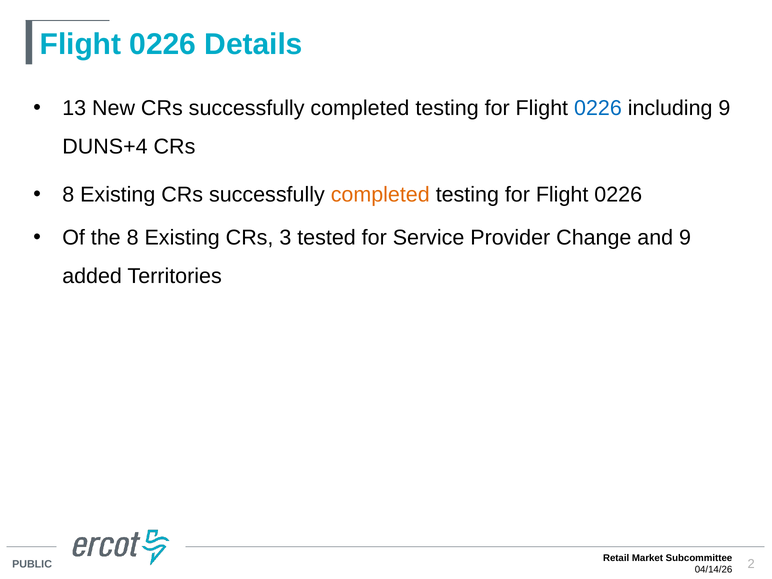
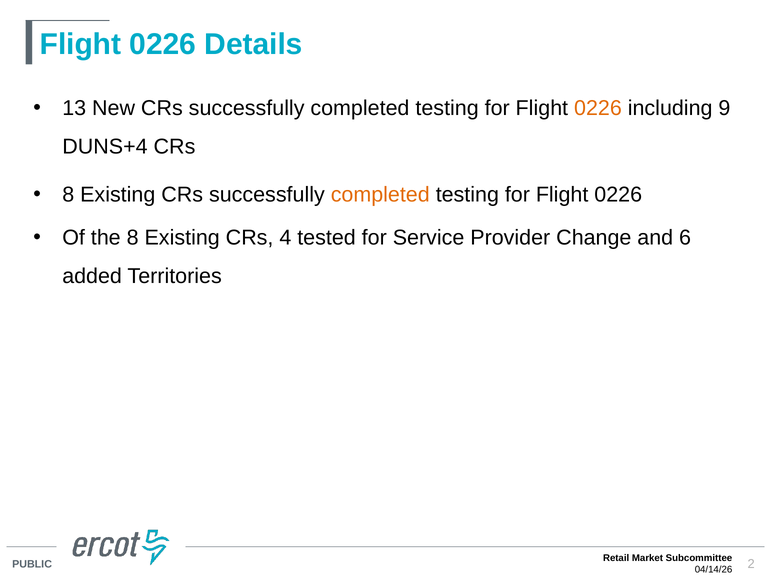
0226 colour: blue -> orange (598, 108)
3: 3 -> 4 (285, 238)
and 9: 9 -> 6 (685, 238)
